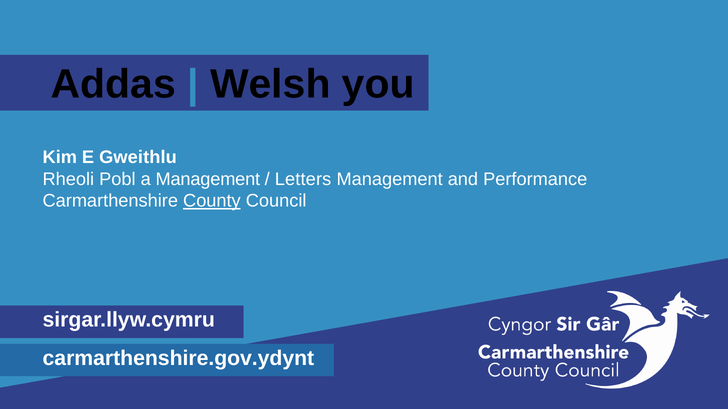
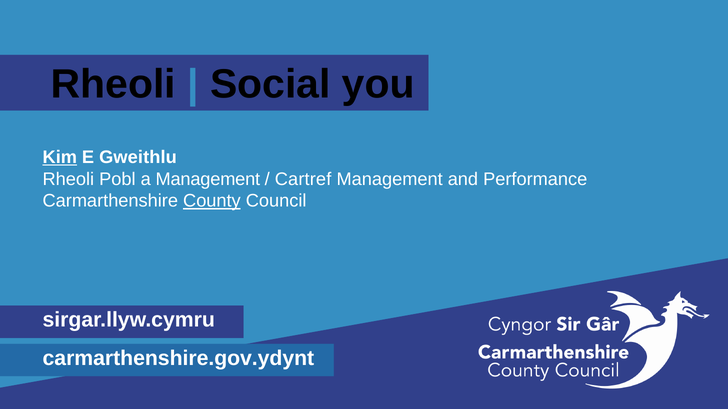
Addas: Addas -> Rheoli (113, 84)
Welsh: Welsh -> Social (270, 84)
Kim underline: none -> present (60, 158)
Letters: Letters -> Cartref (303, 179)
